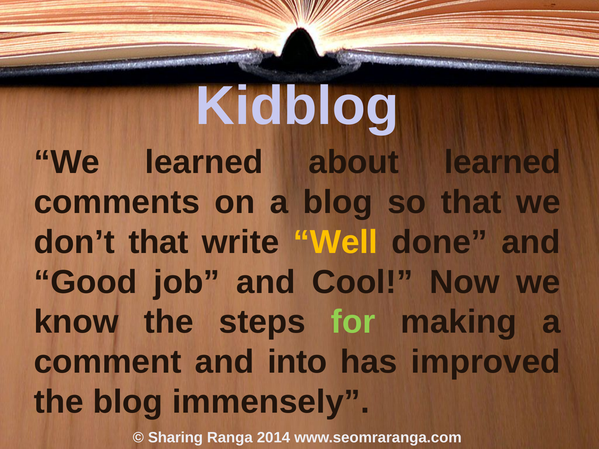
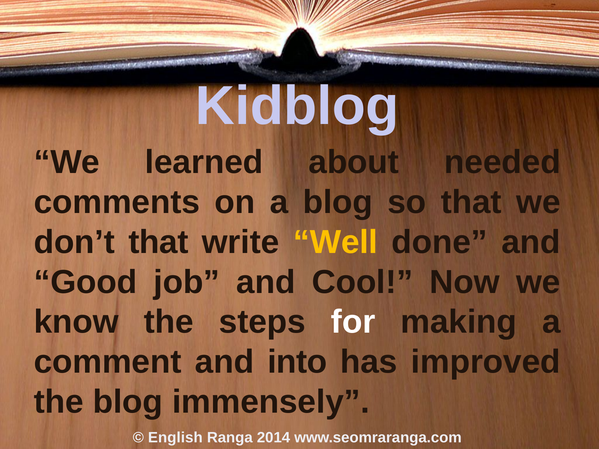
about learned: learned -> needed (502, 162)
for colour: light green -> white (353, 322)
Sharing: Sharing -> English (175, 438)
